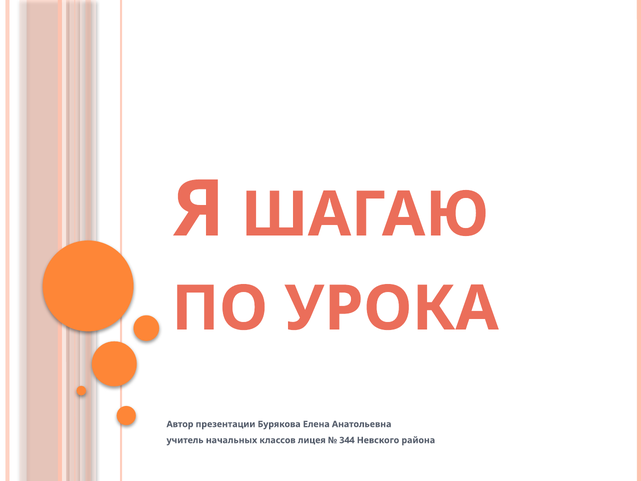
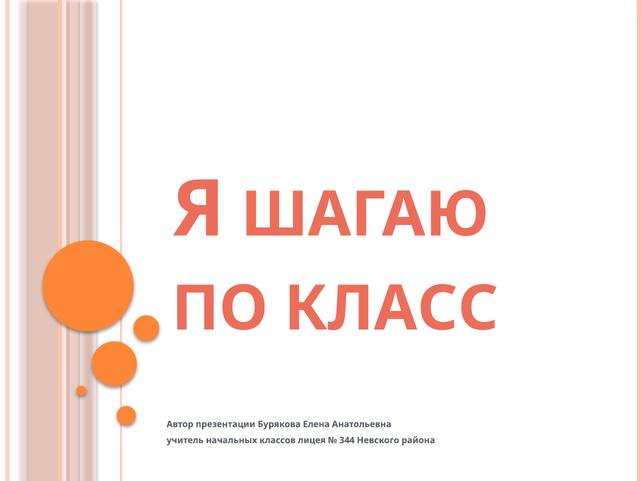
УРОКА: УРОКА -> КЛАСС (391, 309)
